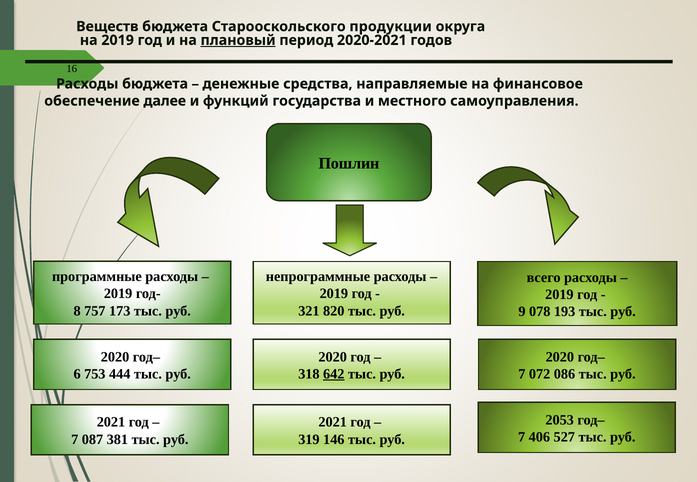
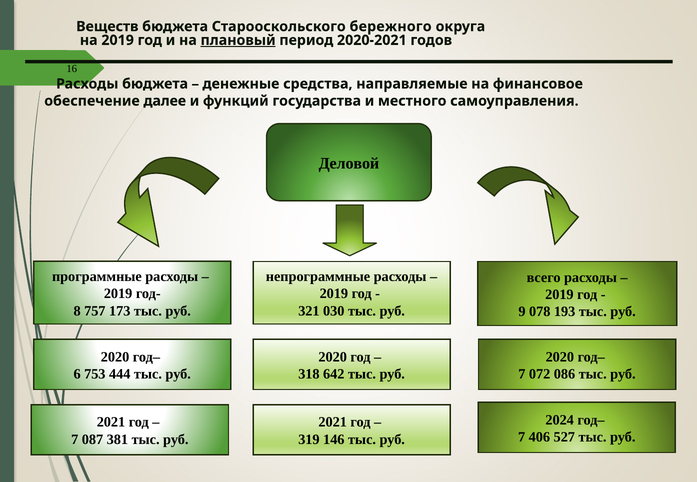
продукции: продукции -> бережного (391, 27)
Пошлин: Пошлин -> Деловой (349, 163)
820: 820 -> 030 (334, 311)
642 underline: present -> none (334, 374)
2053: 2053 -> 2024 (560, 420)
